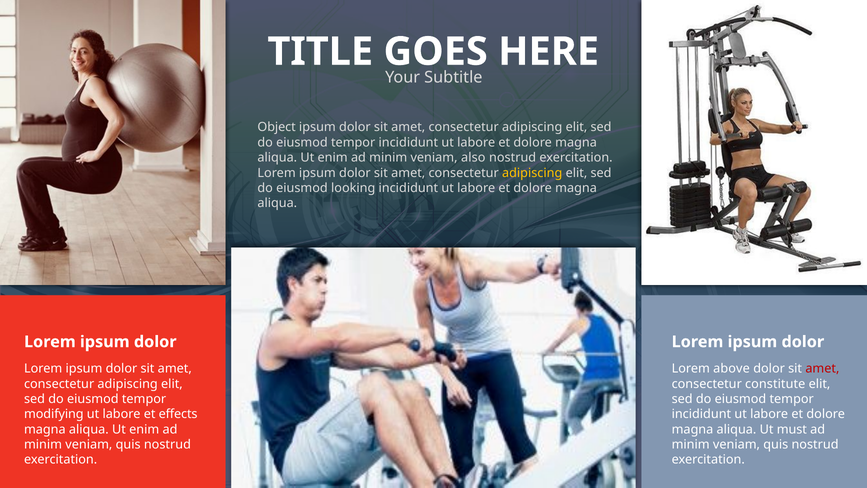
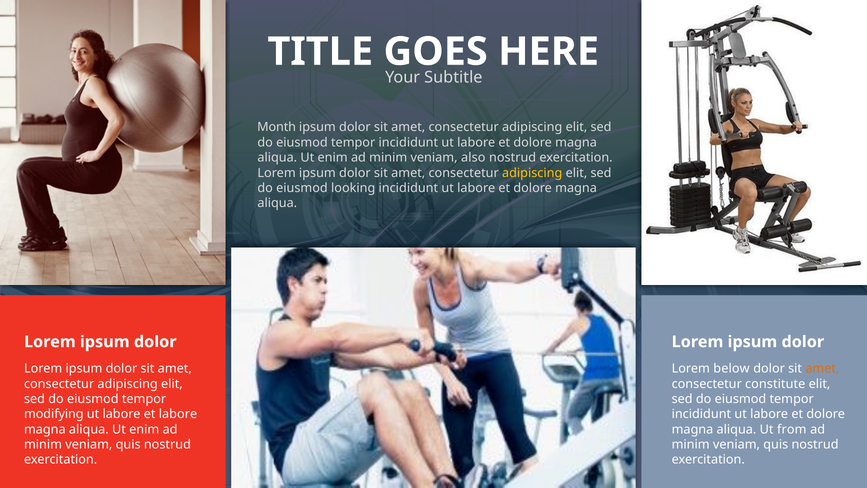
Object: Object -> Month (277, 127)
above: above -> below (731, 368)
amet colour: red -> orange (822, 368)
et effects: effects -> labore (178, 414)
must: must -> from (792, 429)
